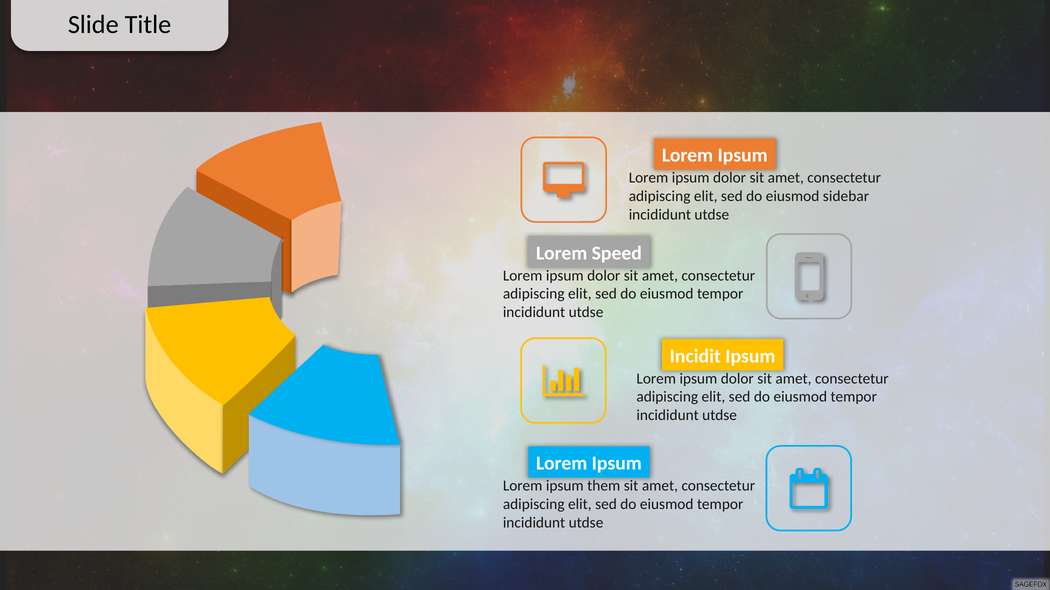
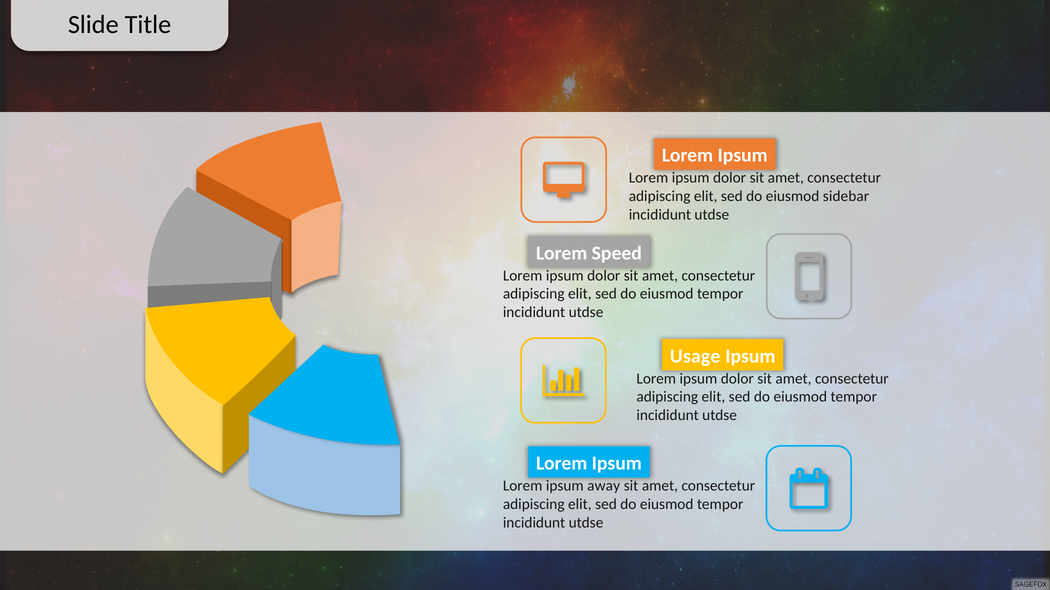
Incidit: Incidit -> Usage (695, 356)
them: them -> away (604, 486)
